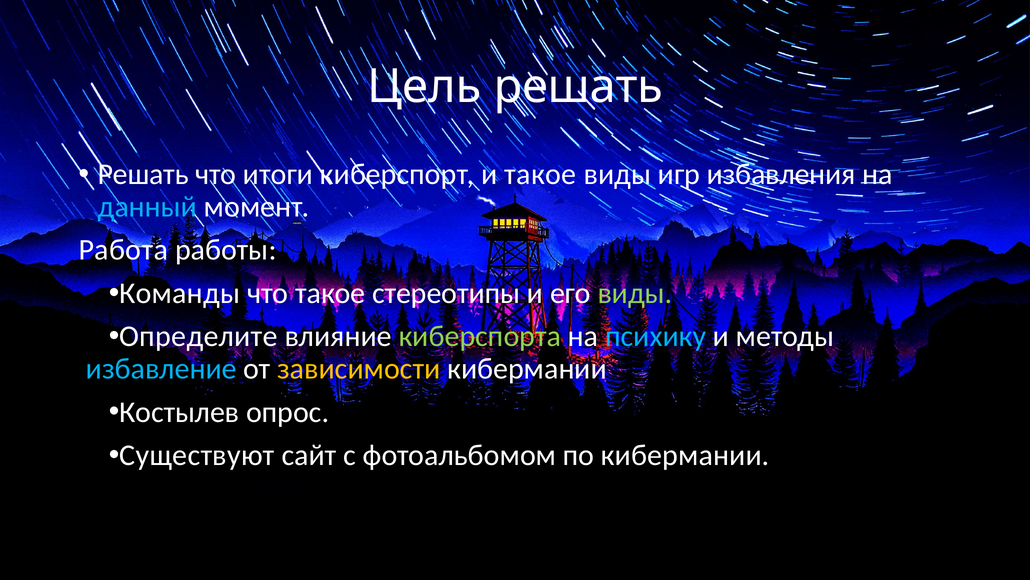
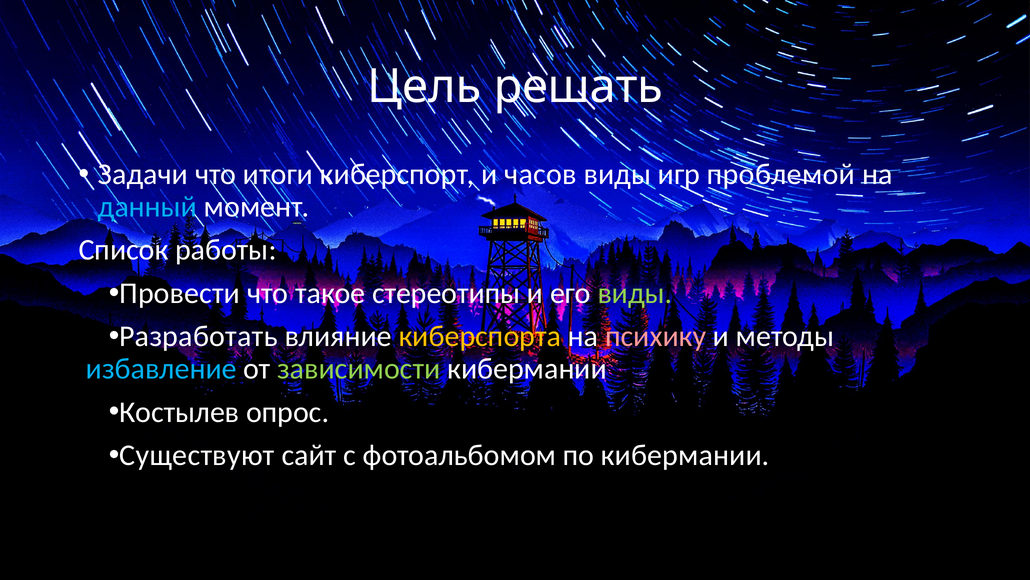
Решать: Решать -> Задачи (143, 174)
и такое: такое -> часов (540, 174)
избавления: избавления -> проблемой (781, 174)
Работа: Работа -> Список (123, 250)
Команды: Команды -> Провести (180, 293)
Определите: Определите -> Разработать (199, 336)
киберспорта colour: light green -> yellow (480, 336)
психику colour: light blue -> pink (656, 336)
зависимости colour: yellow -> light green (359, 369)
